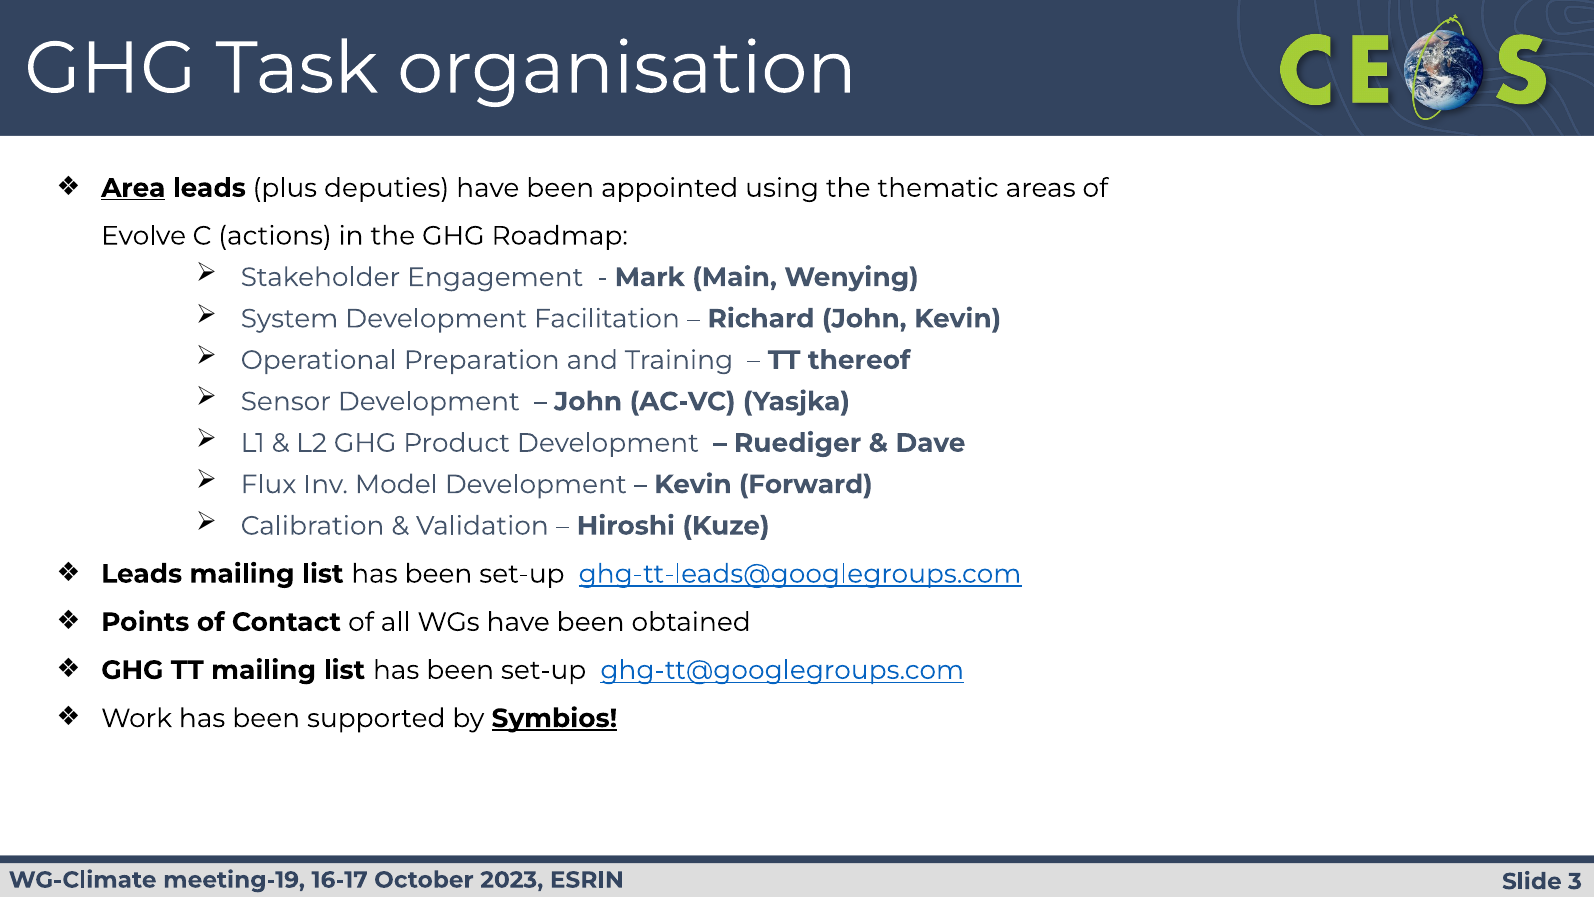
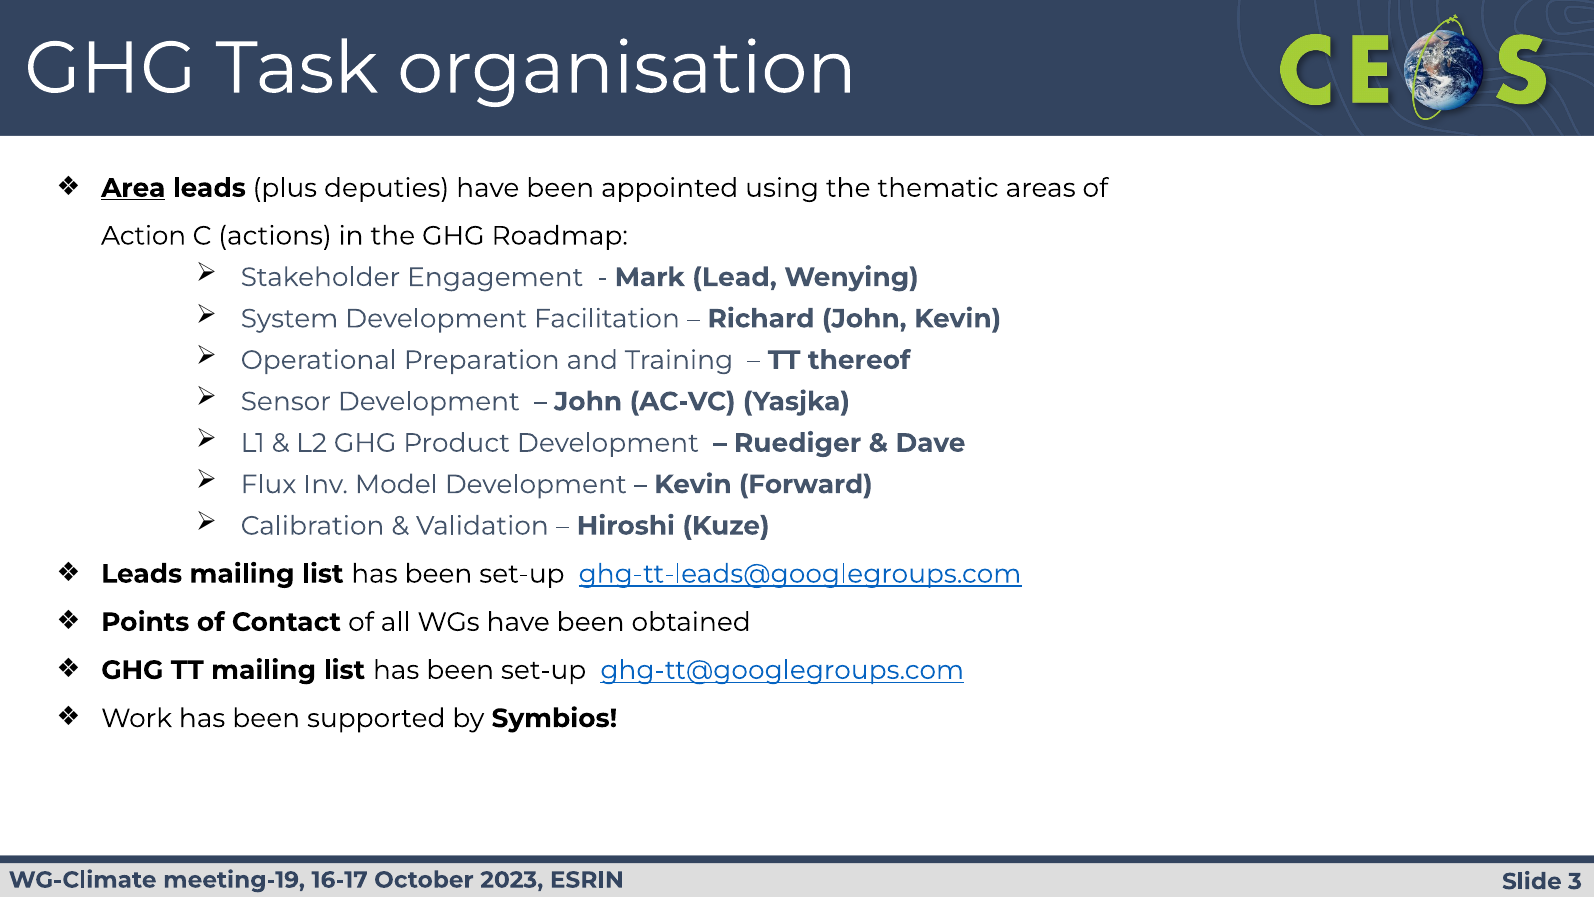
Evolve: Evolve -> Action (144, 236)
Main: Main -> Lead (734, 277)
Symbios underline: present -> none (554, 718)
